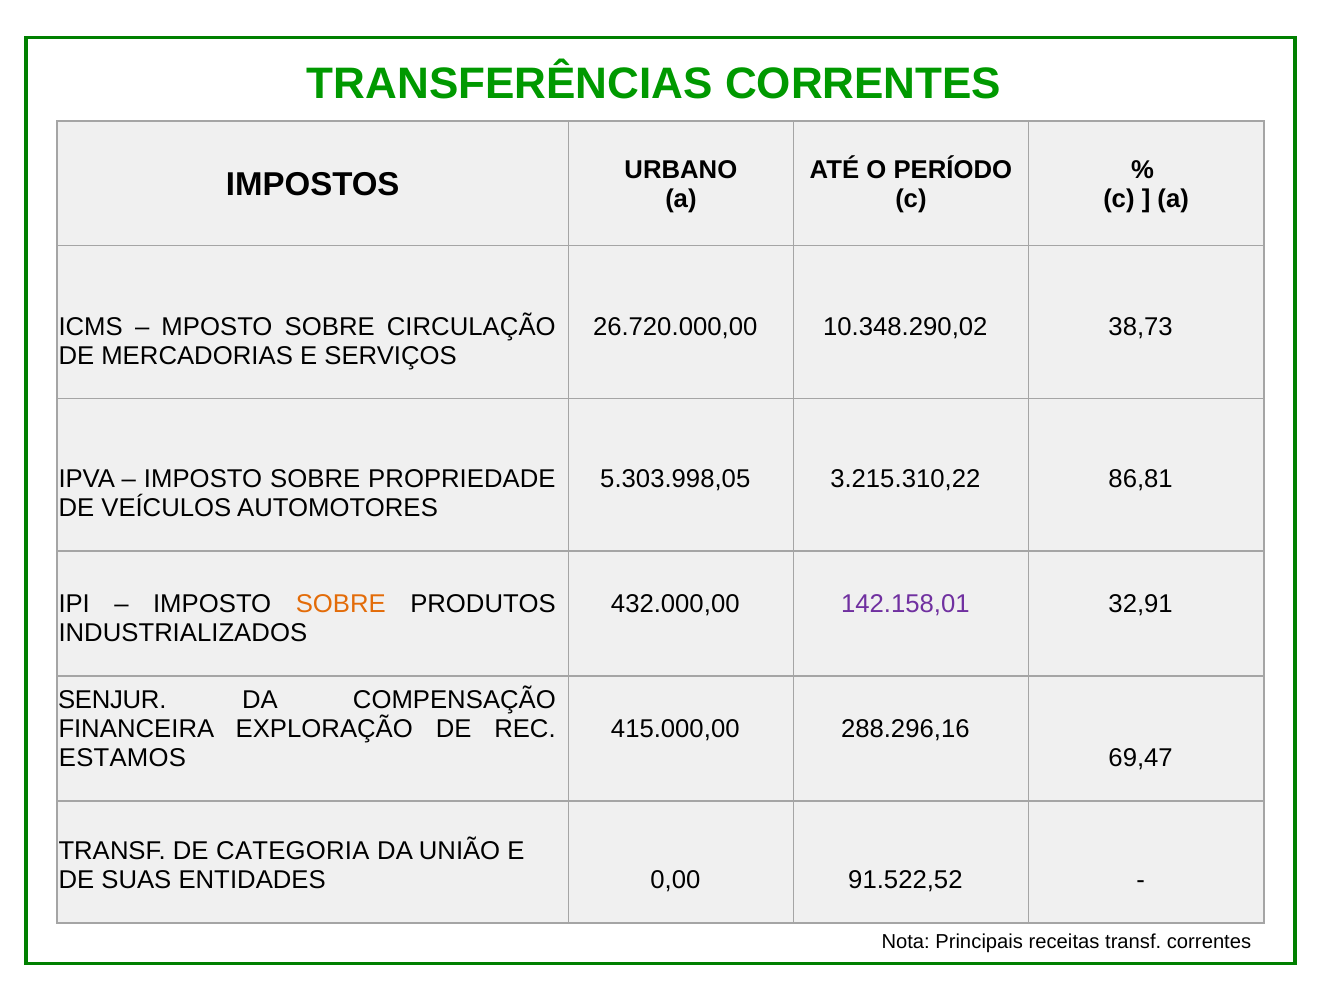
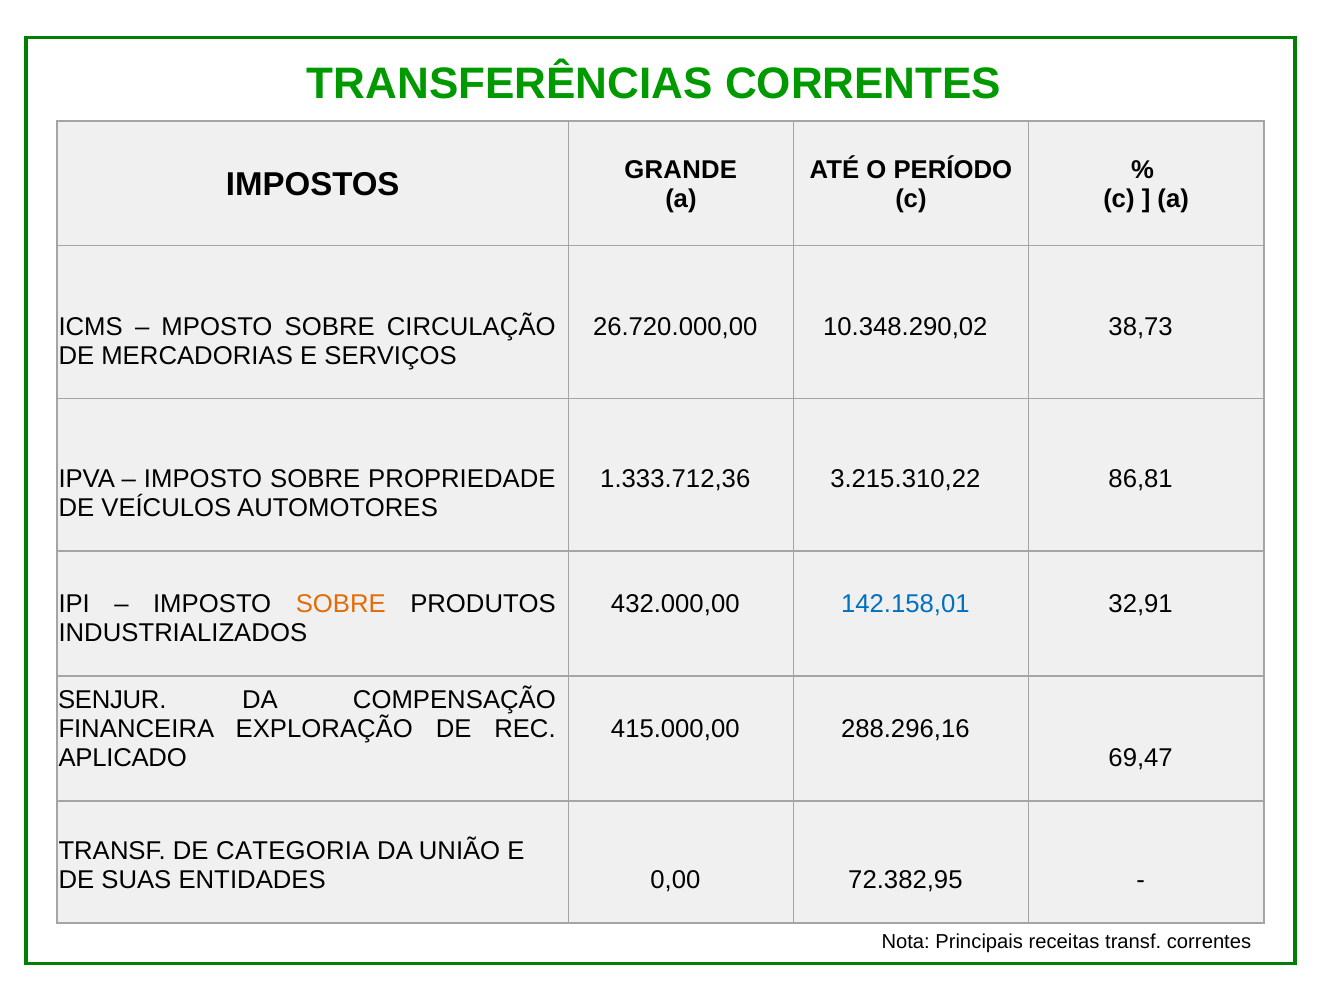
URBANO: URBANO -> GRANDE (681, 170)
5.303.998,05: 5.303.998,05 -> 1.333.712,36 (675, 479)
142.158,01 colour: purple -> blue (905, 604)
ESTAMOS: ESTAMOS -> APLICADO (123, 758)
91.522,52: 91.522,52 -> 72.382,95 (905, 880)
